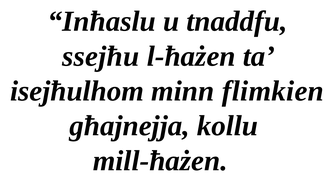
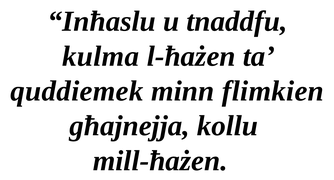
ssejħu: ssejħu -> kulma (101, 56)
isejħulhom: isejħulhom -> quddiemek (77, 91)
